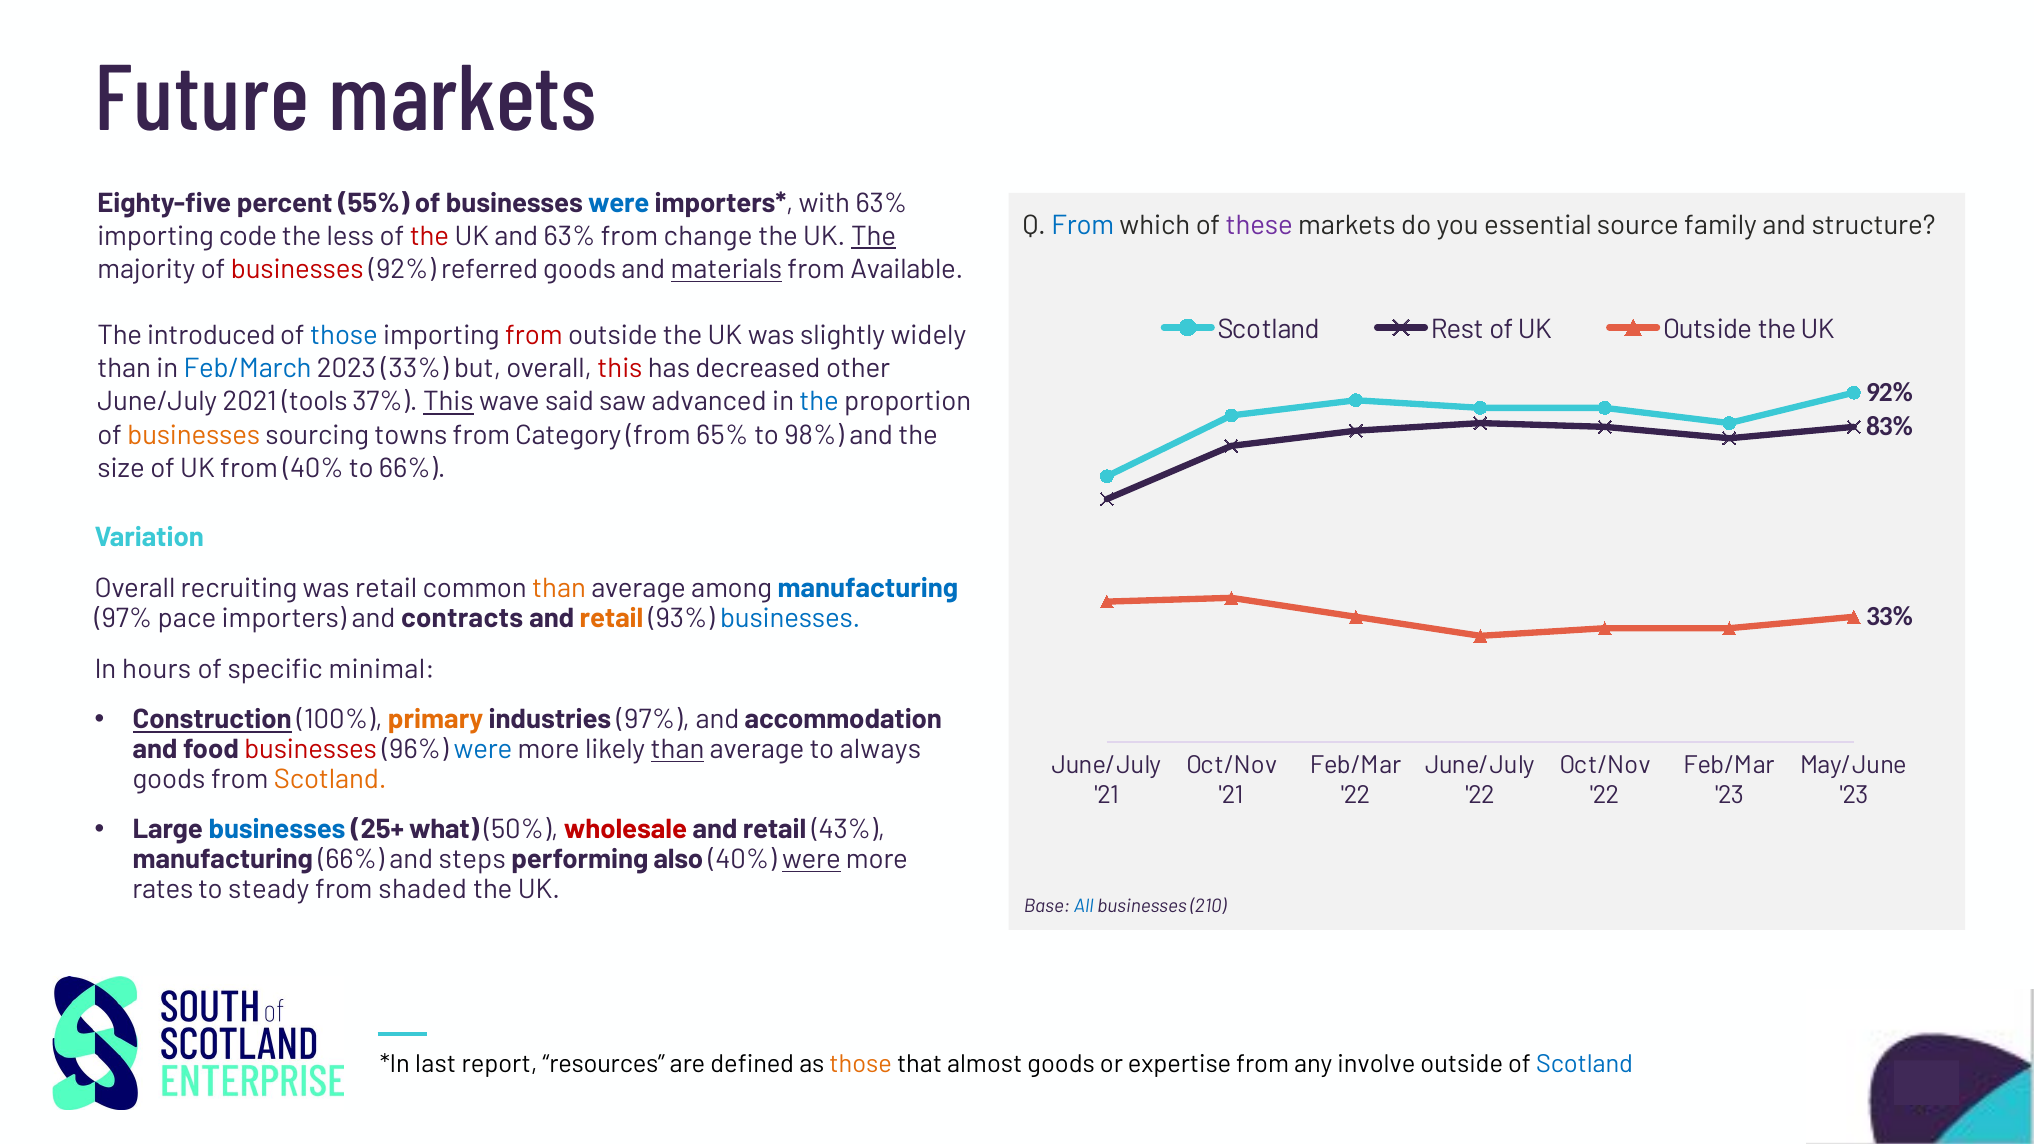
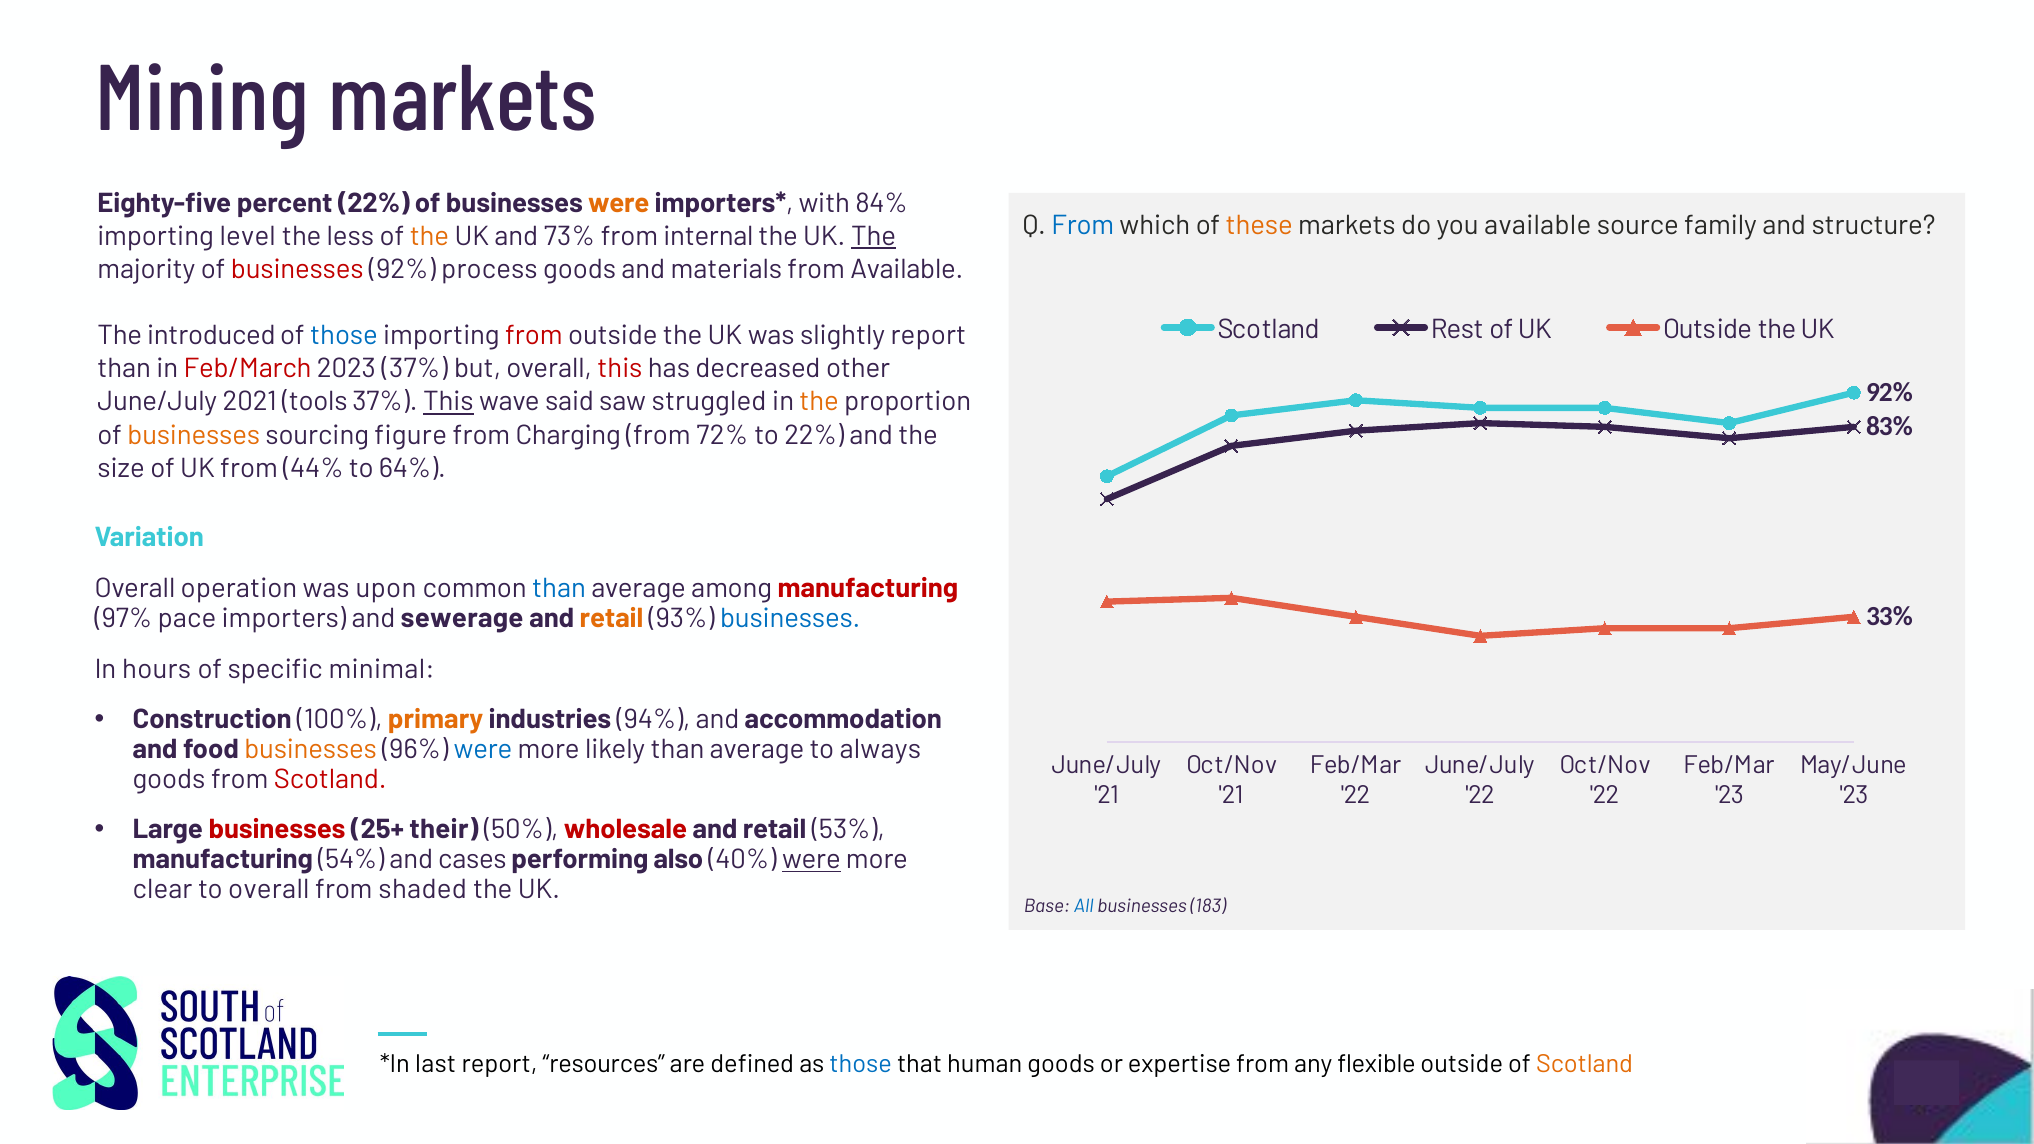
Future: Future -> Mining (202, 100)
percent 55%: 55% -> 22% (374, 203)
were colour: blue -> orange (619, 203)
with 63%: 63% -> 84% (882, 203)
these colour: purple -> orange (1259, 225)
you essential: essential -> available (1538, 225)
code: code -> level (248, 236)
the colour: red -> orange (429, 236)
and 63%: 63% -> 73% (569, 236)
change: change -> internal (708, 236)
referred: referred -> process (489, 270)
materials underline: present -> none (726, 270)
slightly widely: widely -> report (928, 336)
Feb/March colour: blue -> red (248, 369)
2023 33%: 33% -> 37% (415, 369)
advanced: advanced -> struggled (709, 402)
the colour: blue -> orange (819, 402)
towns: towns -> figure (411, 435)
Category: Category -> Charging (568, 435)
65%: 65% -> 72% (722, 435)
to 98%: 98% -> 22% (814, 435)
from 40%: 40% -> 44% (313, 468)
to 66%: 66% -> 64% (412, 468)
recruiting: recruiting -> operation (239, 589)
was retail: retail -> upon (386, 589)
than colour: orange -> blue (559, 589)
manufacturing colour: blue -> red (868, 589)
contracts: contracts -> sewerage (462, 618)
Construction underline: present -> none (212, 720)
industries 97%: 97% -> 94% (654, 720)
businesses colour: red -> orange (311, 750)
than underline: present -> none (678, 750)
Scotland colour: orange -> red (330, 779)
businesses colour: blue -> red (277, 830)
what: what -> their (444, 830)
43%: 43% -> 53% (848, 830)
manufacturing 66%: 66% -> 54% (351, 860)
steps: steps -> cases (472, 860)
rates: rates -> clear (163, 889)
to steady: steady -> overall (269, 889)
210: 210 -> 183 (1208, 906)
those colour: orange -> blue (861, 1064)
almost: almost -> human (985, 1064)
involve: involve -> flexible (1377, 1064)
Scotland colour: blue -> orange (1585, 1064)
